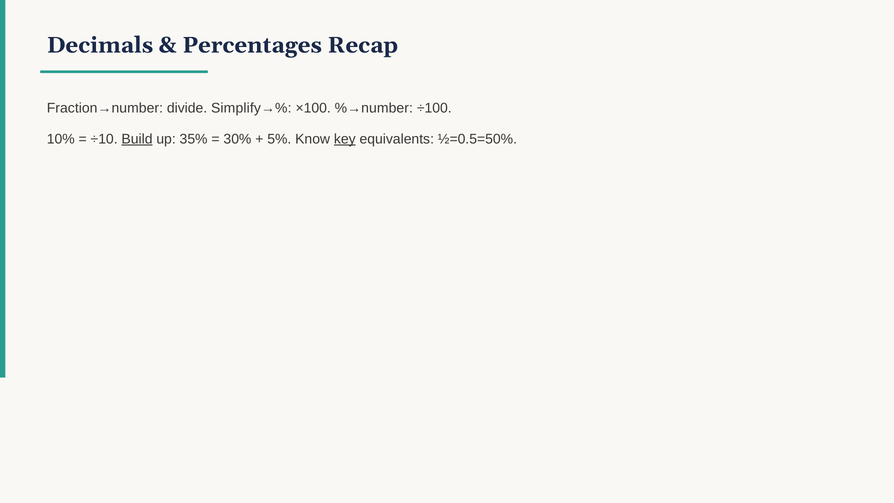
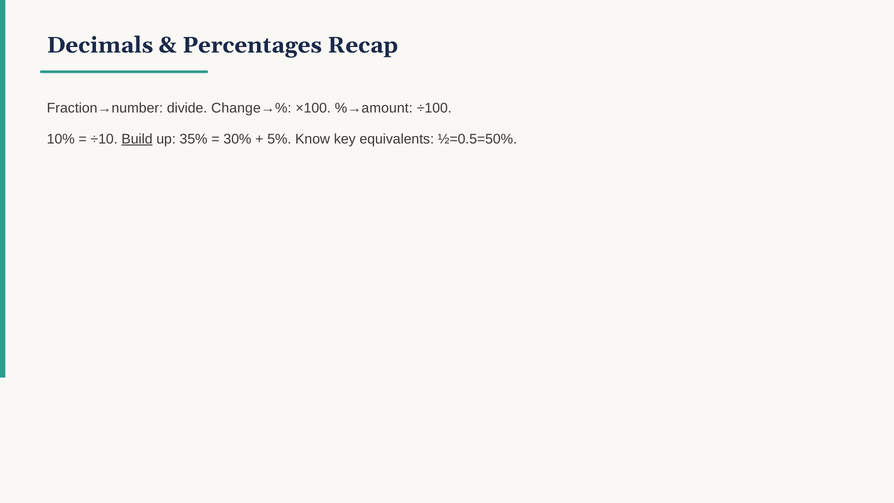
Simplify→%: Simplify→% -> Change→% (251, 108)
%→number: %→number -> %→amount (374, 108)
key underline: present -> none (345, 139)
